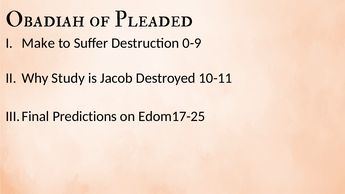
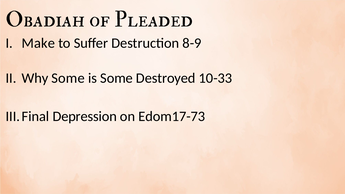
0-9: 0-9 -> 8-9 (192, 43)
Why Study: Study -> Some (68, 78)
is Jacob: Jacob -> Some (117, 78)
10-11: 10-11 -> 10-33 (215, 78)
Predictions: Predictions -> Depression (85, 116)
Edom17-25: Edom17-25 -> Edom17-73 (172, 116)
